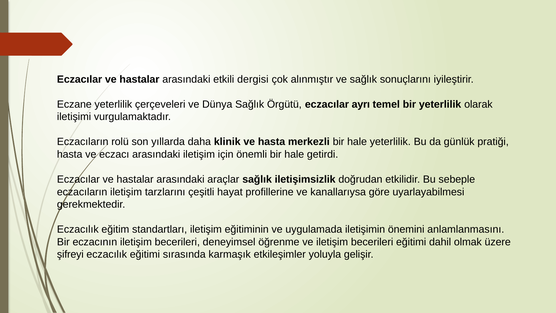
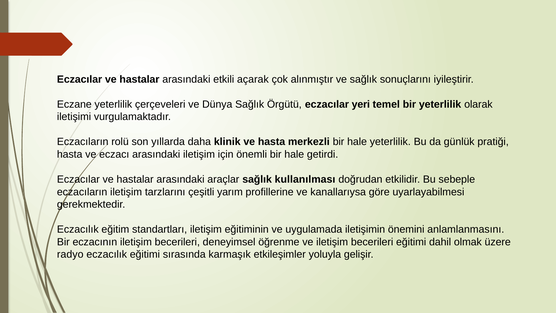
dergisi: dergisi -> açarak (253, 79)
ayrı: ayrı -> yeri (361, 104)
iletişimsizlik: iletişimsizlik -> kullanılması (305, 179)
hayat: hayat -> yarım (230, 192)
şifreyi: şifreyi -> radyo (70, 254)
